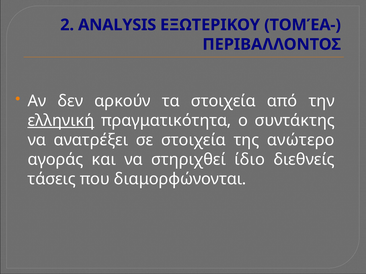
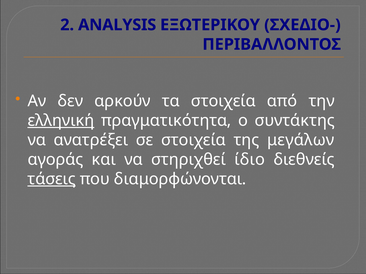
ΤΟΜΈΑ-: ΤΟΜΈΑ- -> ΣΧΕΔΙΟ- (302, 25)
ανώτερο: ανώτερο -> μεγάλων (301, 140)
τάσεις underline: none -> present (52, 179)
